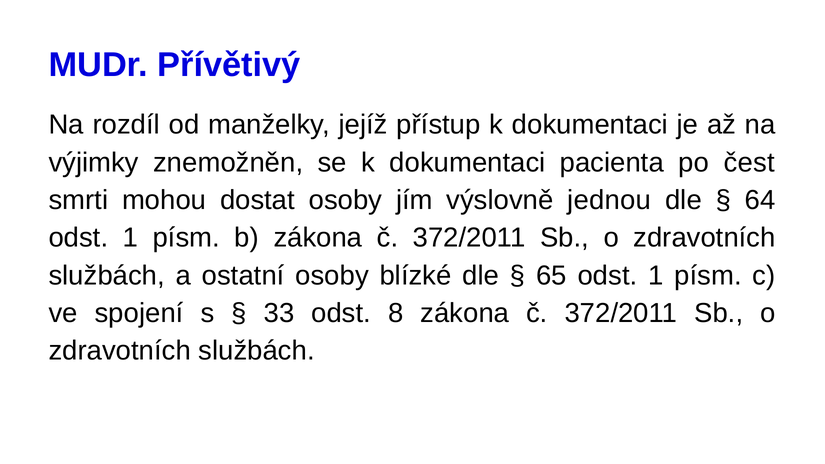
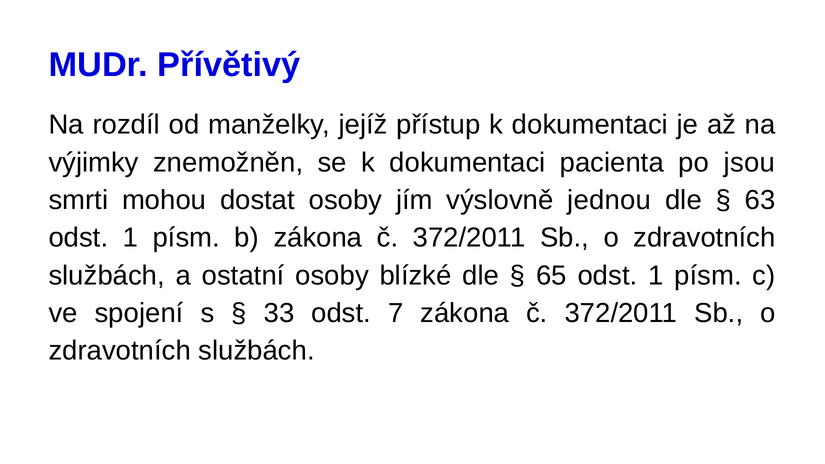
čest: čest -> jsou (749, 163)
64: 64 -> 63 (760, 200)
8: 8 -> 7 (396, 313)
